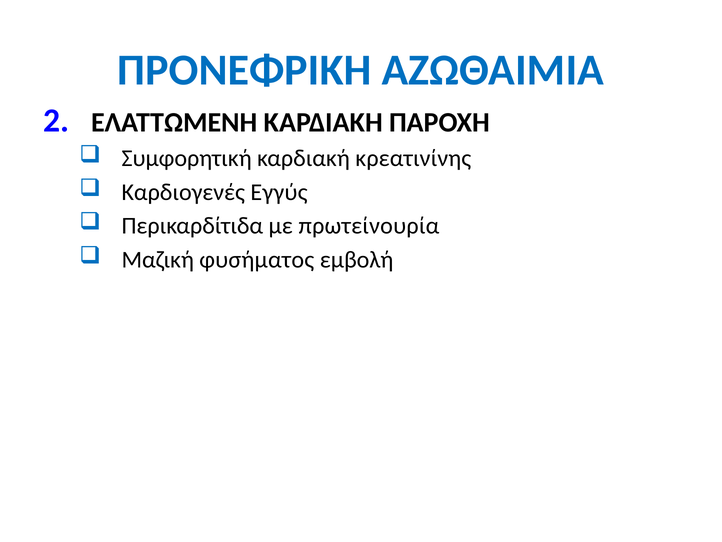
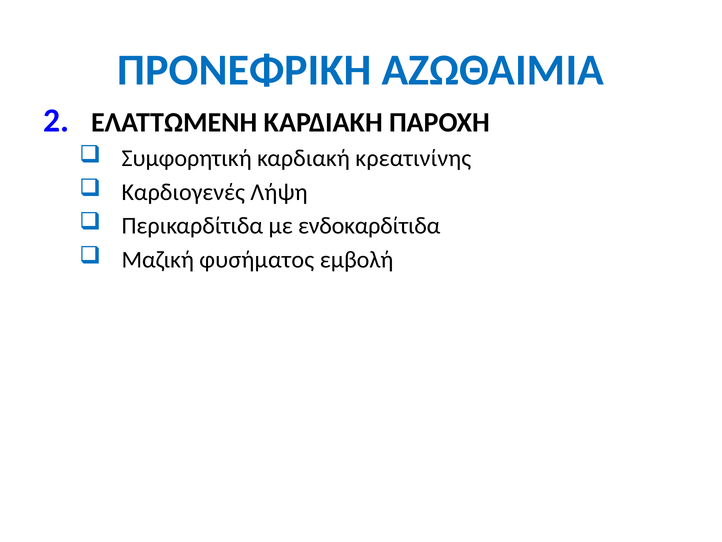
Εγγύς: Εγγύς -> Λήψη (279, 192)
πρωτείνουρία: πρωτείνουρία -> ενδοκαρδίτιδα (369, 226)
